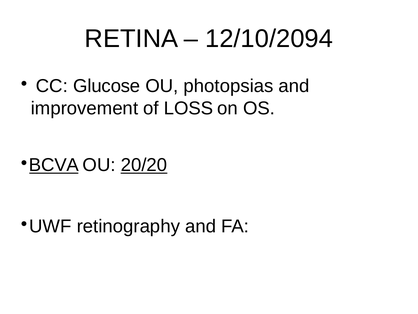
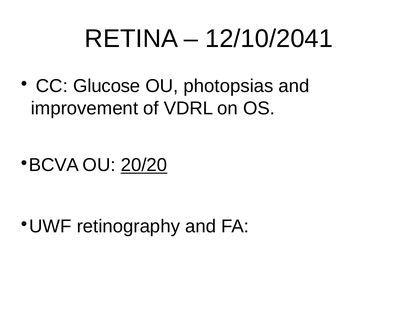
12/10/2094: 12/10/2094 -> 12/10/2041 (269, 39)
LOSS: LOSS -> VDRL (189, 108)
BCVA underline: present -> none (54, 165)
